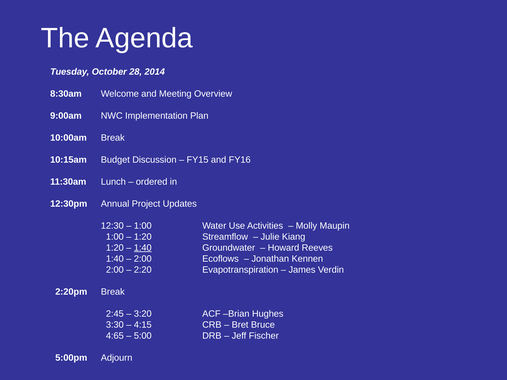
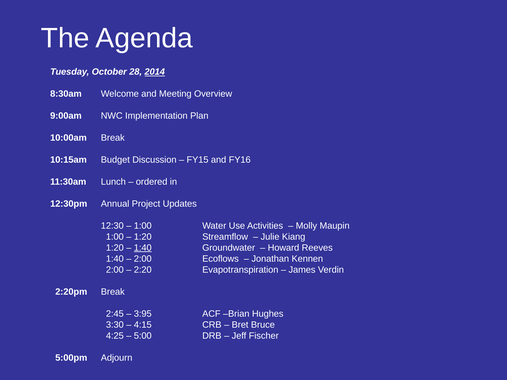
2014 underline: none -> present (155, 72)
3:20: 3:20 -> 3:95 (143, 314)
4:65: 4:65 -> 4:25 (115, 336)
